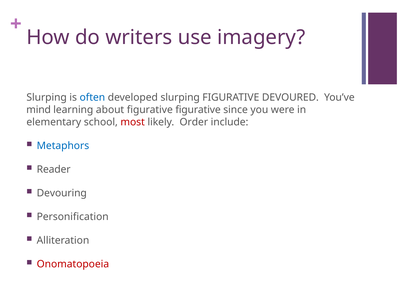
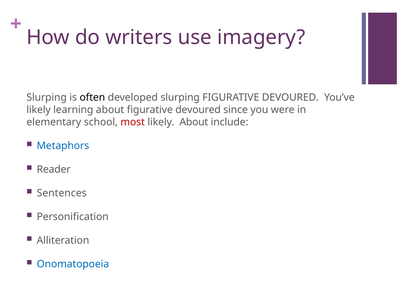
often colour: blue -> black (92, 98)
mind: mind -> likely (39, 110)
about figurative figurative: figurative -> devoured (198, 110)
likely Order: Order -> About (194, 122)
Devouring: Devouring -> Sentences (62, 193)
Onomatopoeia colour: red -> blue (73, 265)
